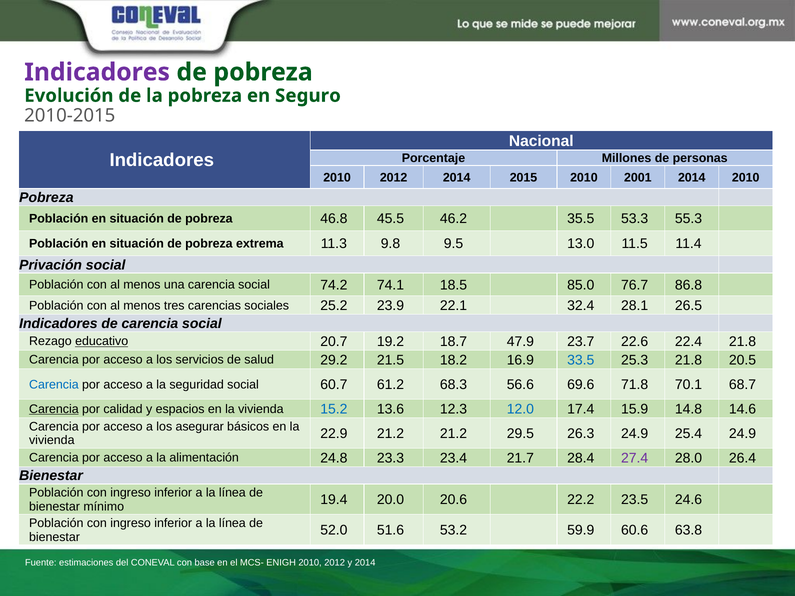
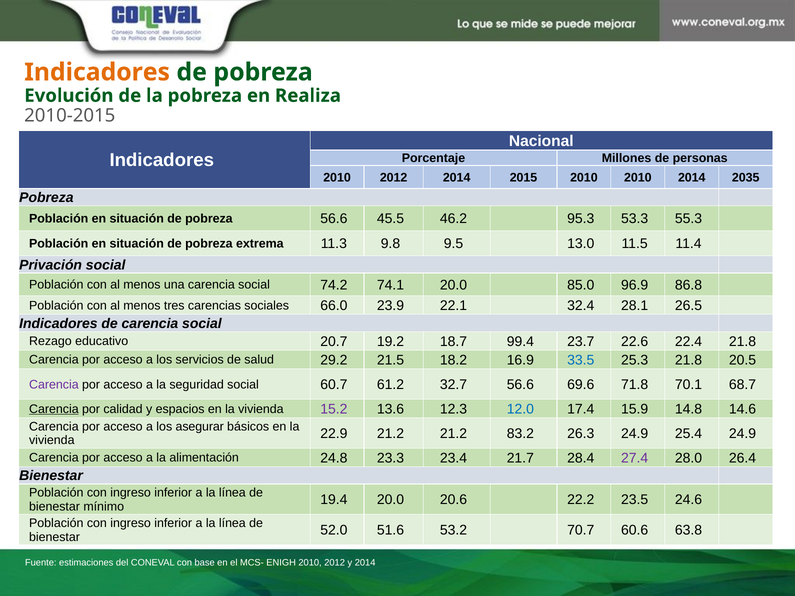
Indicadores colour: purple -> orange (97, 72)
Seguro: Seguro -> Realiza (308, 96)
2010 2001: 2001 -> 2010 (638, 178)
2014 2010: 2010 -> 2035 (746, 178)
pobreza 46.8: 46.8 -> 56.6 (334, 219)
35.5: 35.5 -> 95.3 (581, 219)
74.1 18.5: 18.5 -> 20.0 (454, 285)
76.7: 76.7 -> 96.9 (635, 285)
25.2: 25.2 -> 66.0 (334, 306)
educativo underline: present -> none (102, 341)
47.9: 47.9 -> 99.4 (520, 342)
Carencia colour: blue -> purple (54, 385)
68.3: 68.3 -> 32.7 (454, 385)
15.2 colour: blue -> purple (334, 409)
29.5: 29.5 -> 83.2 (520, 434)
59.9: 59.9 -> 70.7 (581, 530)
